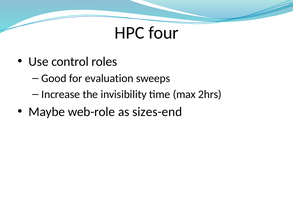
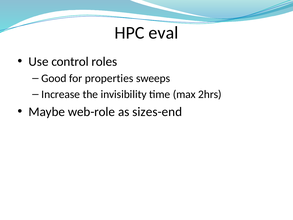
four: four -> eval (163, 33)
evaluation: evaluation -> properties (109, 78)
